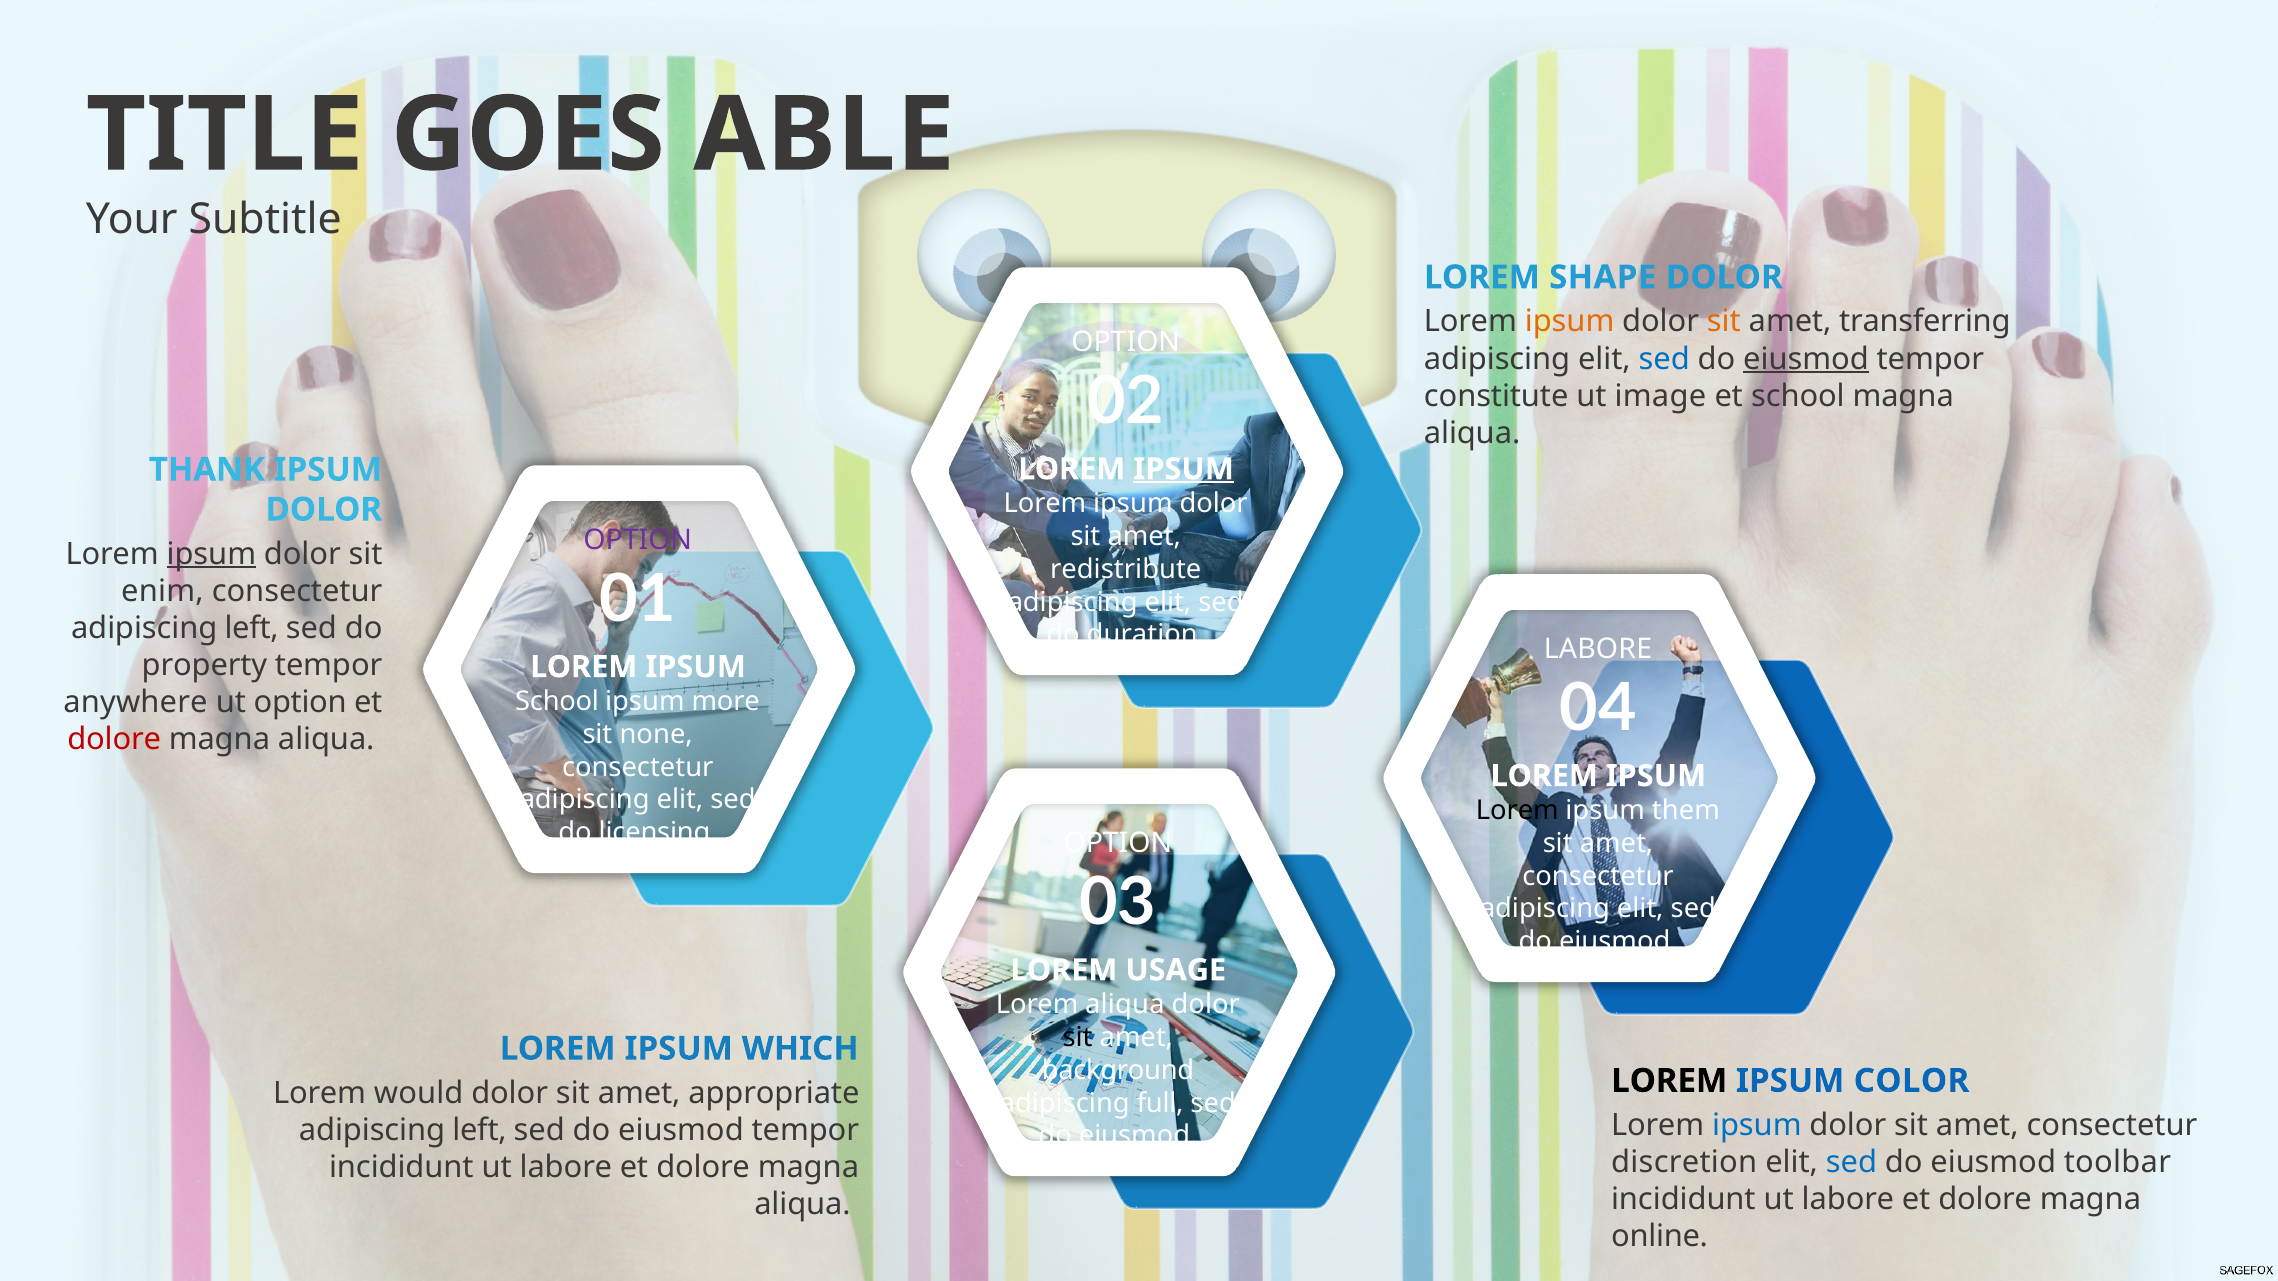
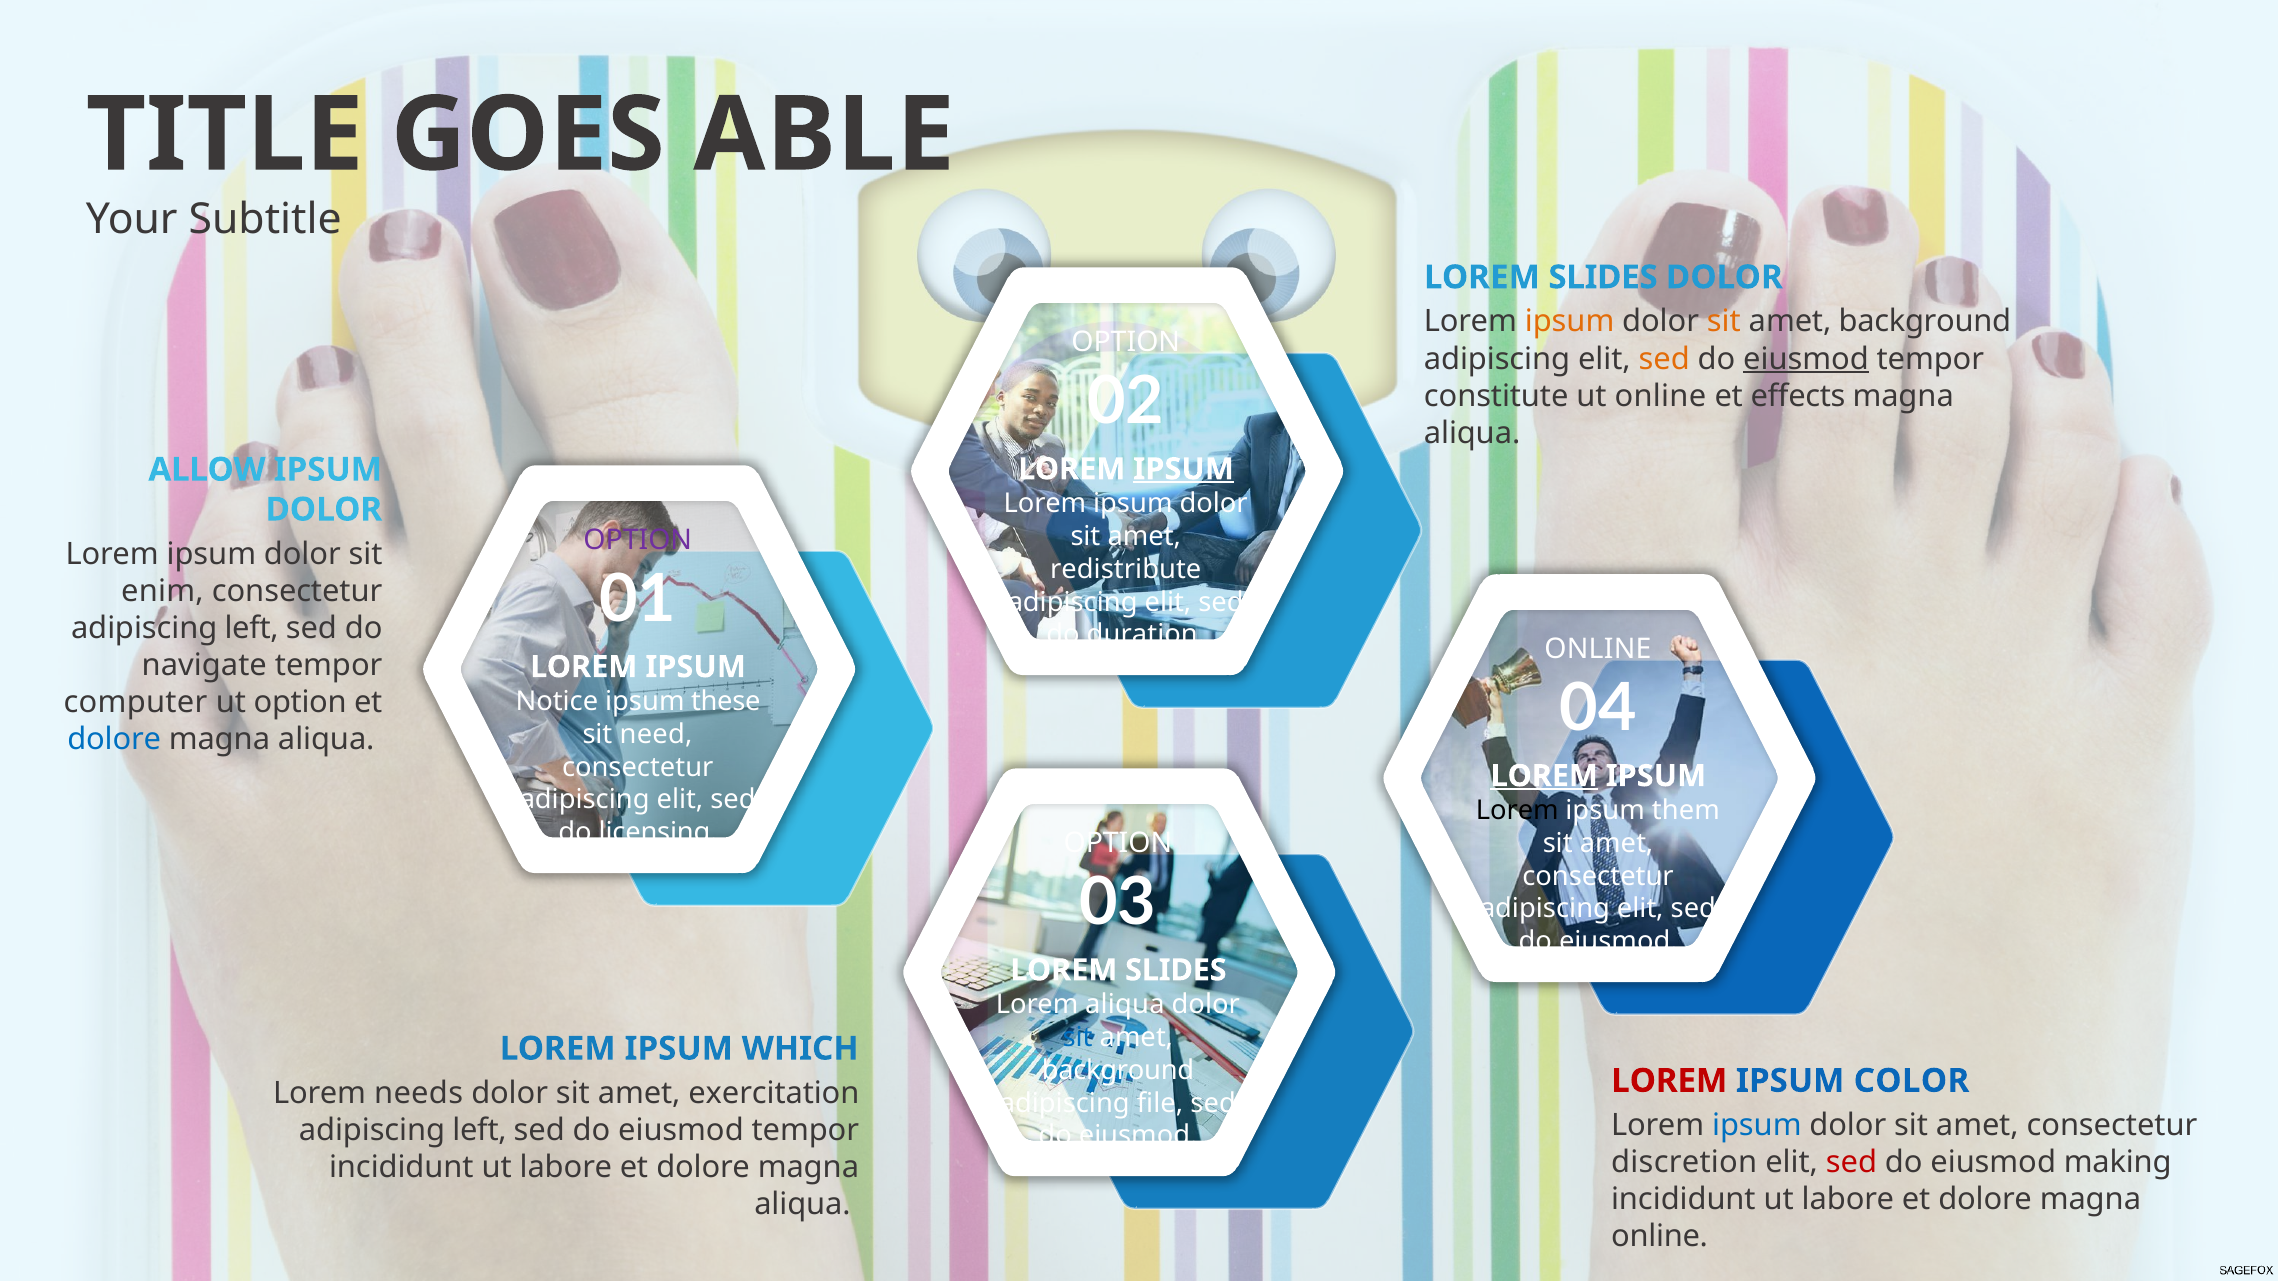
SHAPE: SHAPE -> SLIDES (1603, 277)
transferring: transferring -> background (1925, 322)
sed colour: blue -> orange (1664, 359)
ut image: image -> online (1660, 396)
et school: school -> effects (1798, 396)
THANK: THANK -> ALLOW (207, 470)
ipsum underline: present -> none (211, 554)
LABORE: LABORE -> ONLINE (1598, 649)
property: property -> navigate (204, 665)
anywhere: anywhere -> computer (135, 702)
School: School -> Notice (557, 702)
more: more -> these (726, 702)
none: none -> need (656, 735)
dolore colour: red -> blue (114, 740)
LOREM underline: none -> present (1544, 776)
USAGE: USAGE -> SLIDES (1176, 970)
sit colour: black -> blue (1078, 1038)
LOREM colour: black -> red (1669, 1081)
would: would -> needs (419, 1093)
appropriate: appropriate -> exercitation (774, 1093)
full: full -> file (1160, 1103)
sed colour: blue -> red (1852, 1163)
toolbar: toolbar -> making (2118, 1163)
